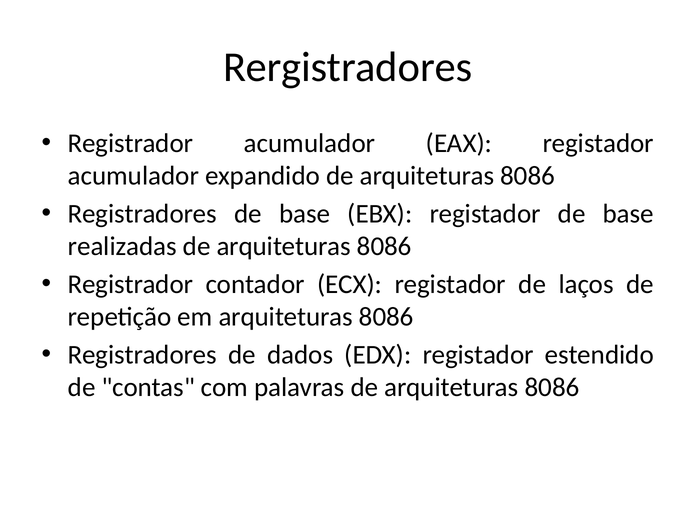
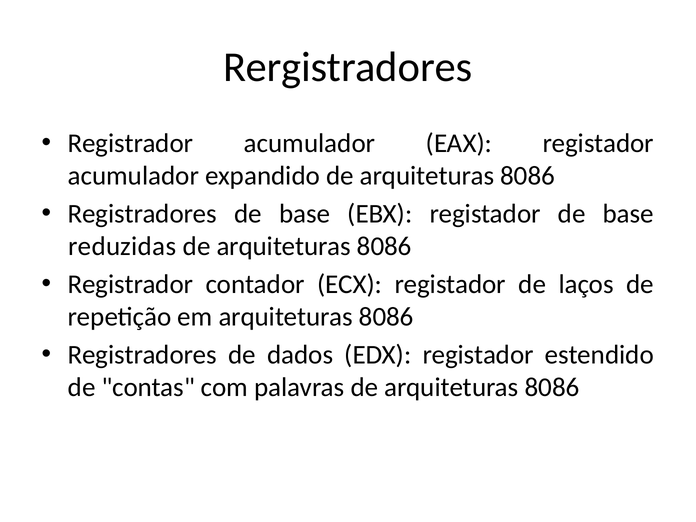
realizadas: realizadas -> reduzidas (122, 246)
